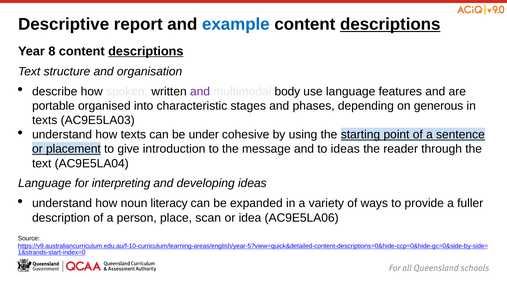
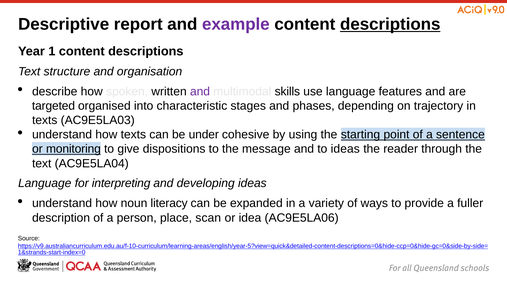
example colour: blue -> purple (236, 24)
8: 8 -> 1 (52, 51)
descriptions underline: present -> none (146, 51)
body: body -> skills (287, 92)
portable: portable -> targeted (53, 106)
generous: generous -> trajectory (439, 106)
placement: placement -> monitoring (73, 149)
introduction: introduction -> dispositions (174, 149)
